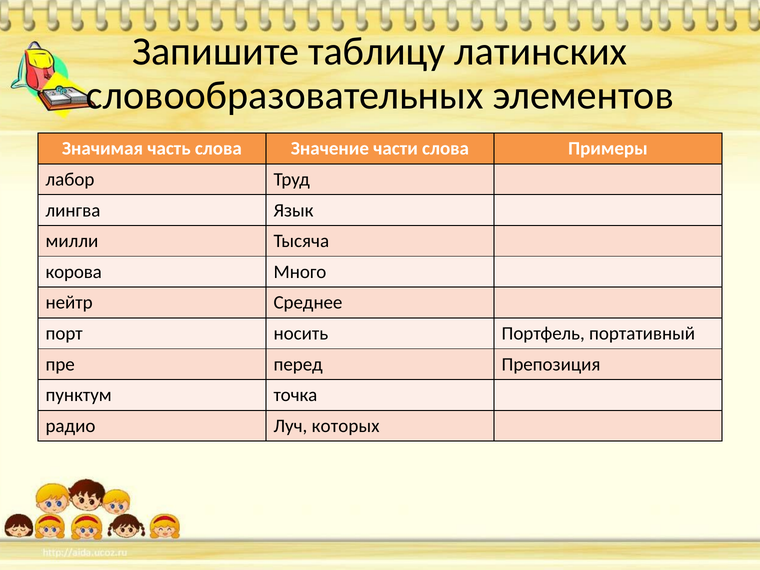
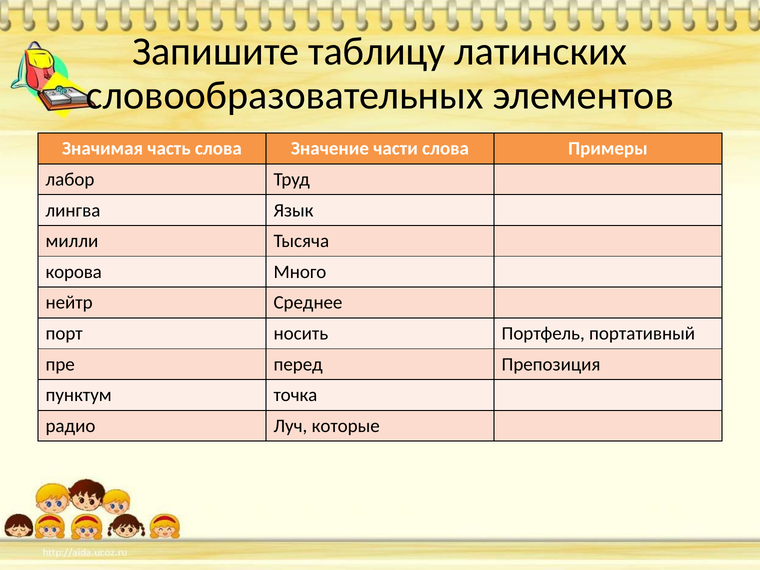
которых: которых -> которые (346, 426)
